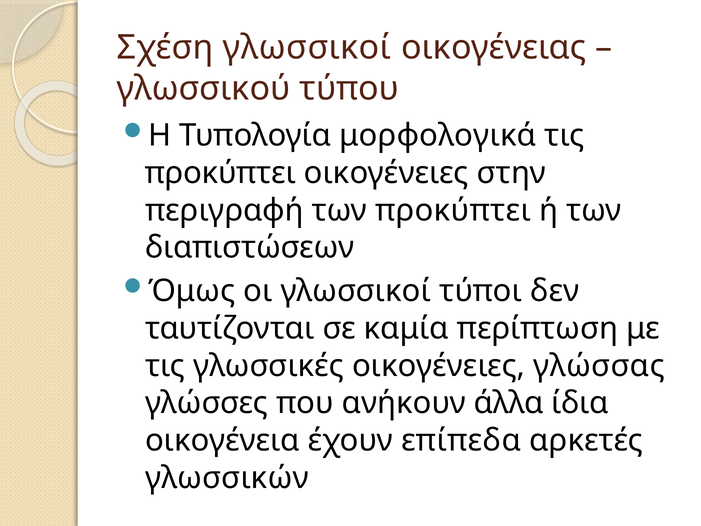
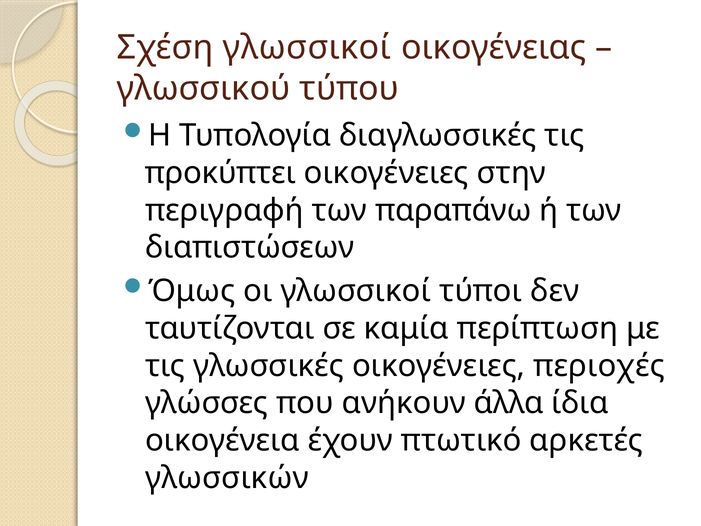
μορφολογικά: μορφολογικά -> διαγλωσσικές (438, 135)
των προκύπτει: προκύπτει -> παραπάνω (453, 210)
γλώσσας: γλώσσας -> περιοχές (599, 366)
επίπεδα: επίπεδα -> πτωτικό (461, 440)
